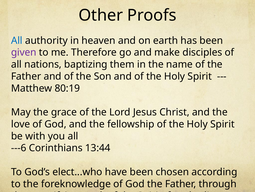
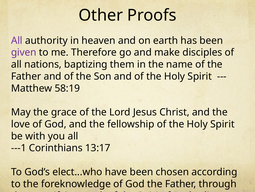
All colour: blue -> purple (17, 40)
80:19: 80:19 -> 58:19 (67, 88)
---6: ---6 -> ---1 (19, 148)
13:44: 13:44 -> 13:17 (98, 148)
